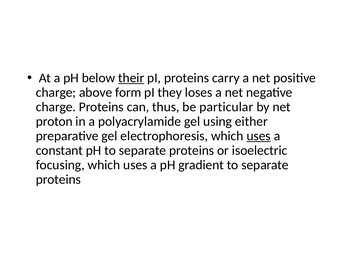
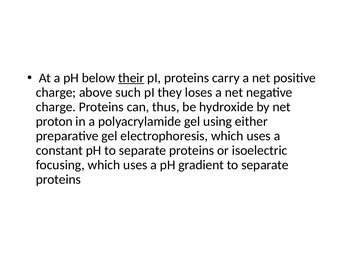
form: form -> such (128, 93)
particular: particular -> hydroxide (226, 107)
uses underline: present -> none (259, 136)
